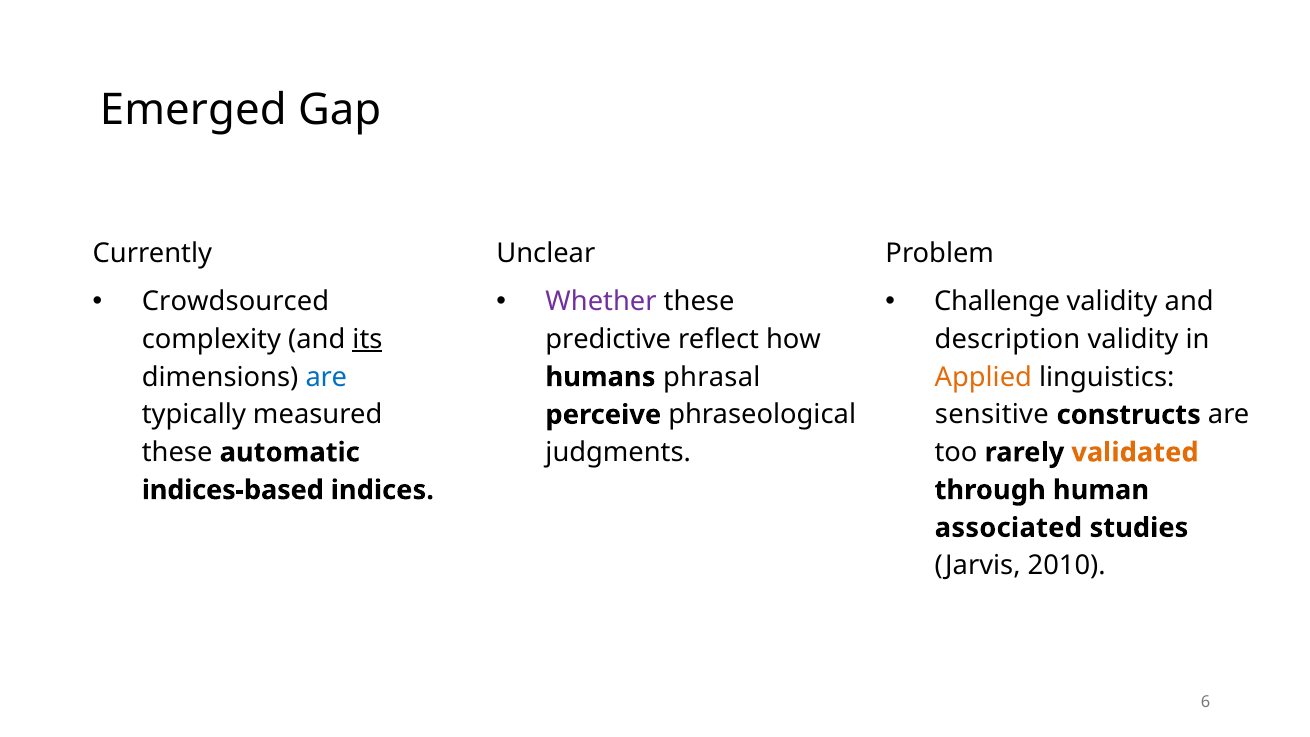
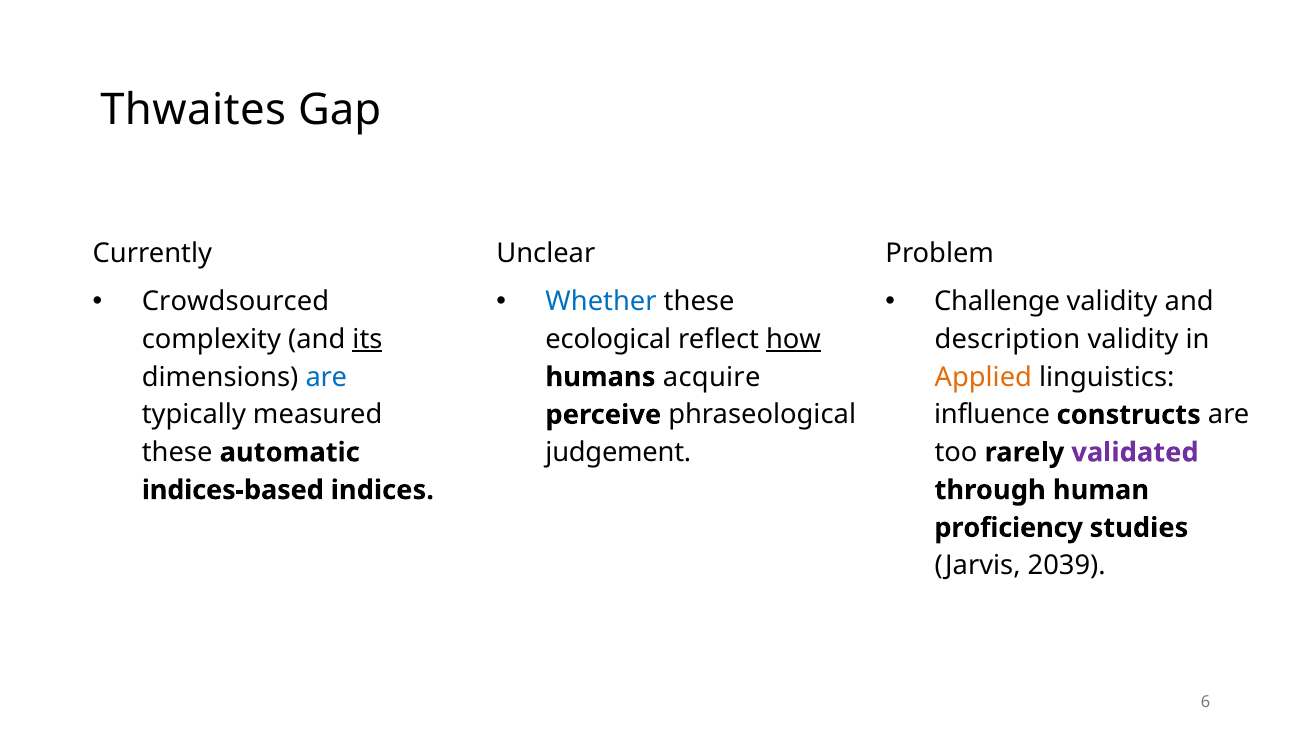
Emerged: Emerged -> Thwaites (193, 110)
Whether colour: purple -> blue (601, 302)
predictive: predictive -> ecological (608, 339)
how underline: none -> present (793, 339)
phrasal: phrasal -> acquire (712, 377)
sensitive: sensitive -> influence (992, 415)
judgments: judgments -> judgement (618, 452)
validated colour: orange -> purple (1135, 452)
associated: associated -> proficiency (1009, 528)
2010: 2010 -> 2039 (1067, 565)
